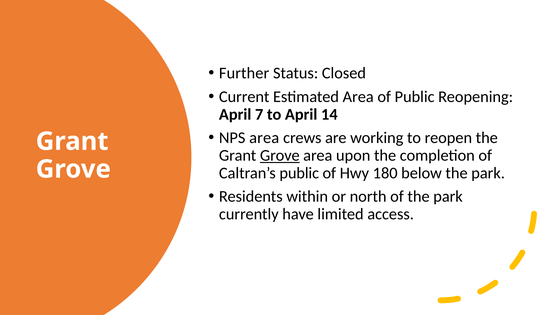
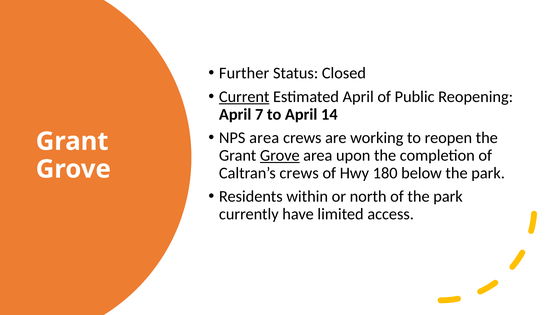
Current underline: none -> present (244, 97)
Estimated Area: Area -> April (358, 97)
Caltran’s public: public -> crews (299, 173)
